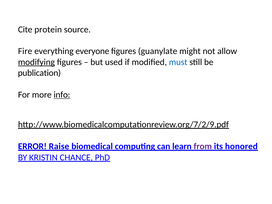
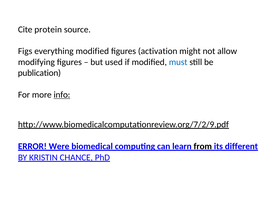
Fire: Fire -> Figs (25, 51)
everything everyone: everyone -> modified (92, 51)
guanylate: guanylate -> activation (158, 51)
modifying underline: present -> none (36, 62)
Raise: Raise -> Were (59, 146)
from colour: purple -> black (203, 146)
honored: honored -> different (241, 146)
